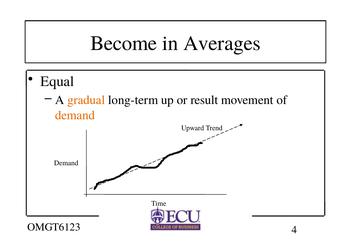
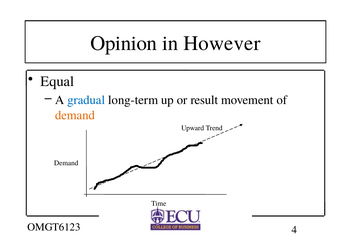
Become: Become -> Opinion (124, 43)
Averages: Averages -> However (222, 43)
gradual colour: orange -> blue (86, 100)
